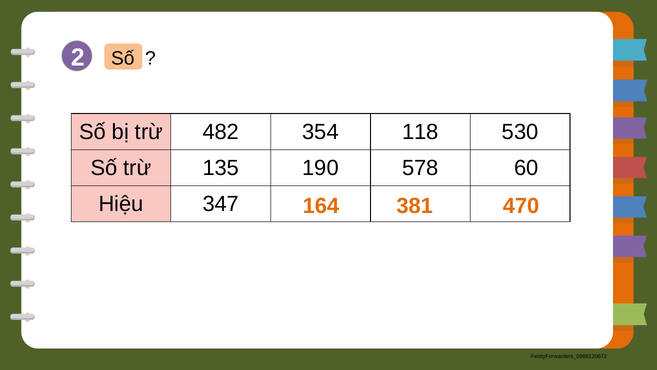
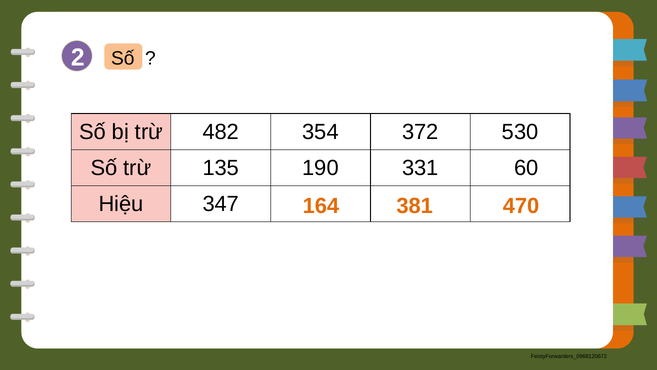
118: 118 -> 372 (420, 132)
578: 578 -> 331 (420, 168)
